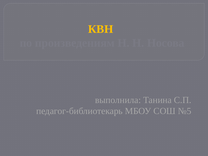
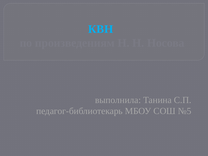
КВН colour: yellow -> light blue (101, 29)
